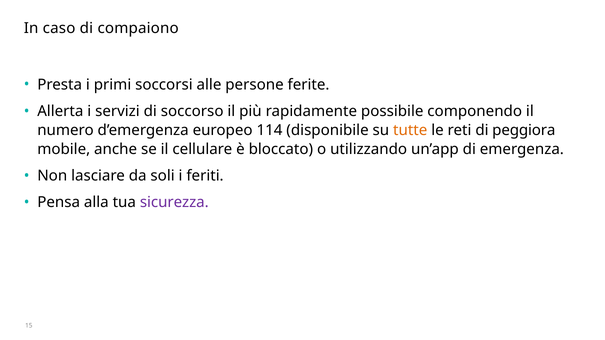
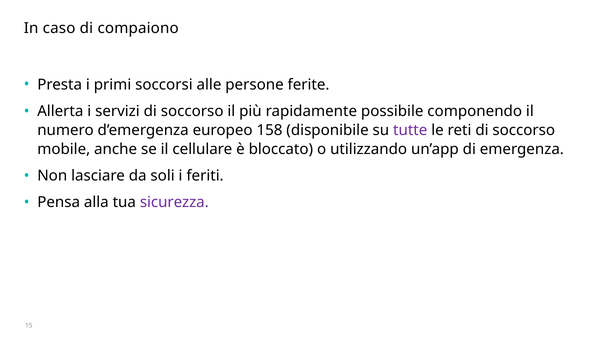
114: 114 -> 158 (269, 130)
tutte colour: orange -> purple (410, 130)
reti di peggiora: peggiora -> soccorso (524, 130)
